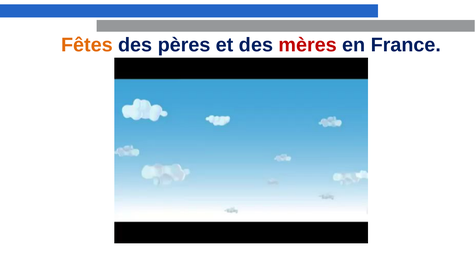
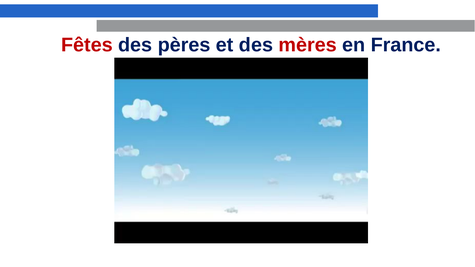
Fêtes colour: orange -> red (87, 45)
